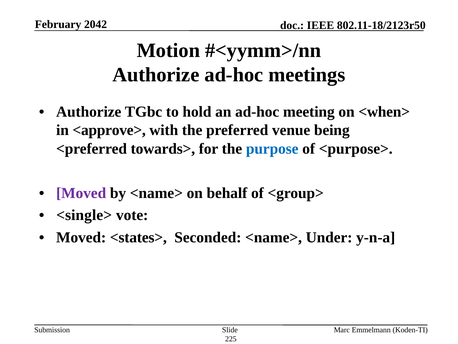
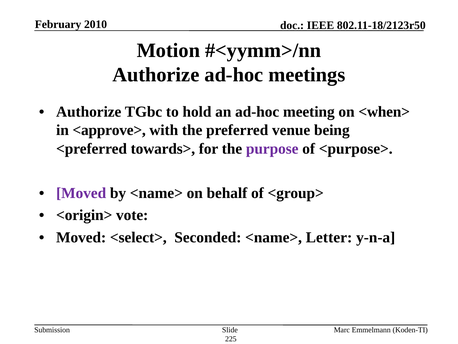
2042: 2042 -> 2010 (96, 24)
purpose colour: blue -> purple (272, 148)
<single>: <single> -> <origin> (84, 215)
<states>: <states> -> <select> (138, 237)
Under: Under -> Letter (329, 237)
